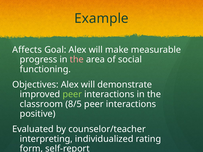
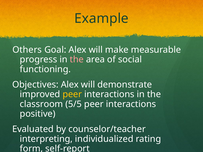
Affects: Affects -> Others (27, 50)
peer colour: light green -> yellow (72, 94)
8/5: 8/5 -> 5/5 (74, 104)
